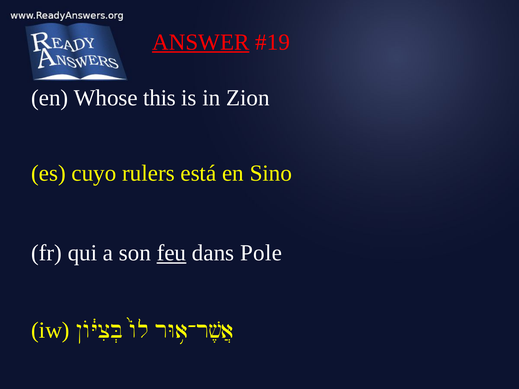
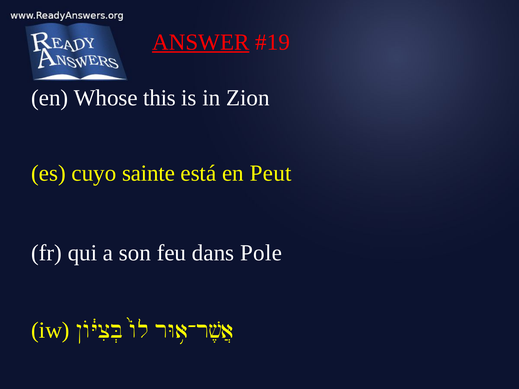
rulers: rulers -> sainte (149, 173)
Sino: Sino -> Peut (271, 173)
feu underline: present -> none (171, 253)
